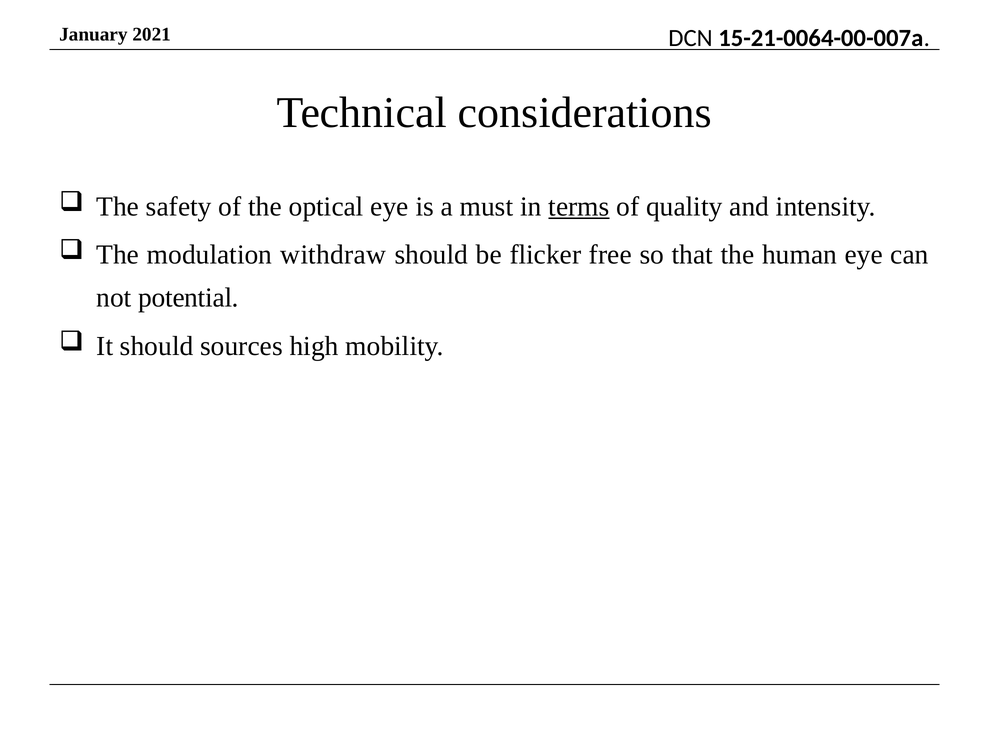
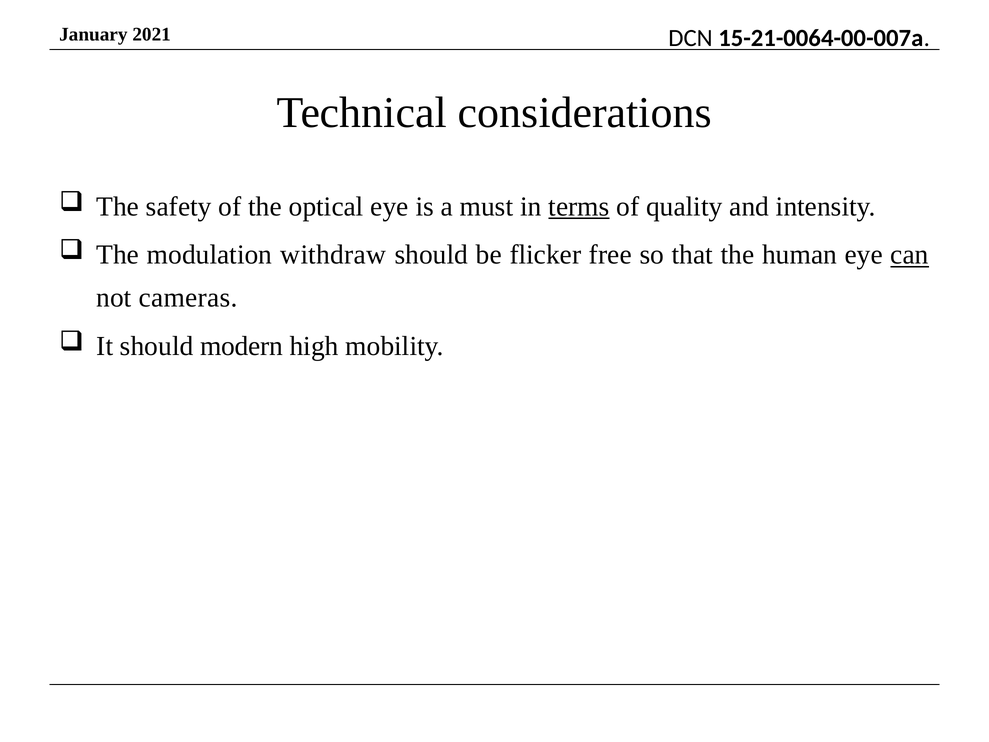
can underline: none -> present (910, 255)
potential: potential -> cameras (188, 298)
sources: sources -> modern (242, 346)
